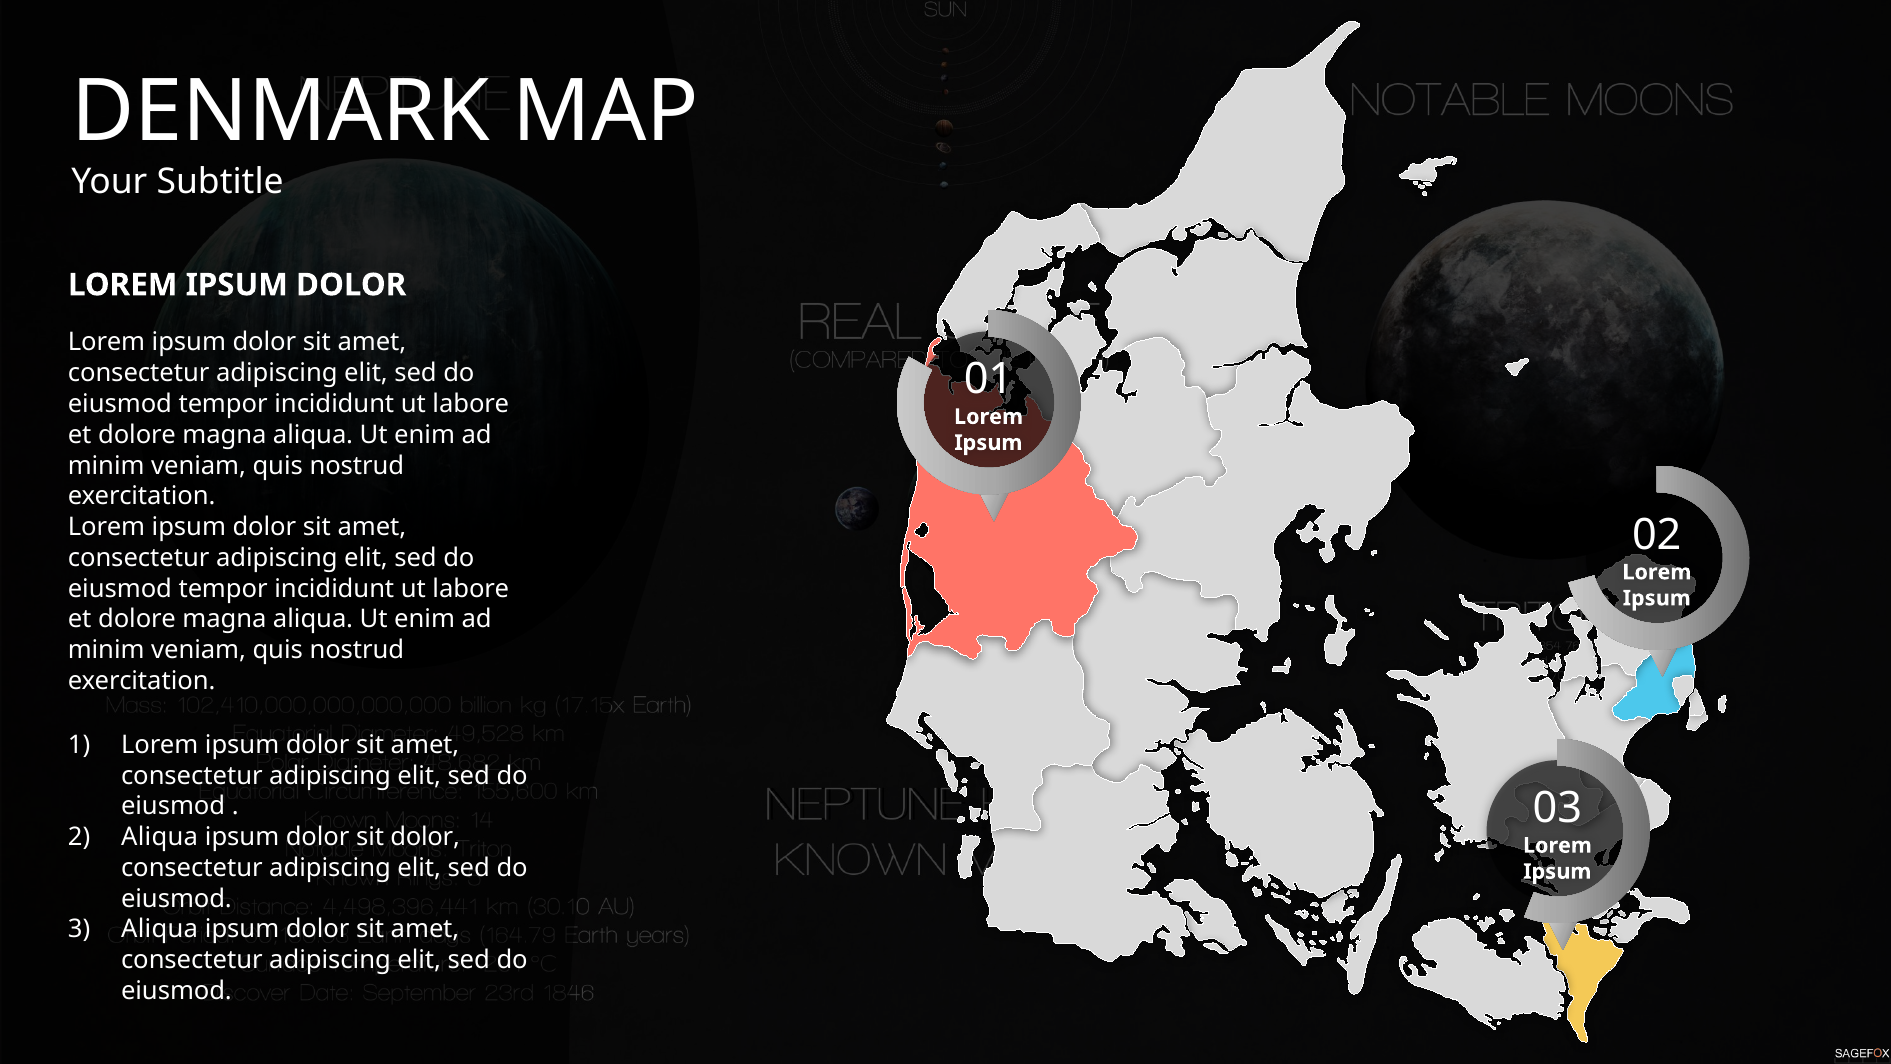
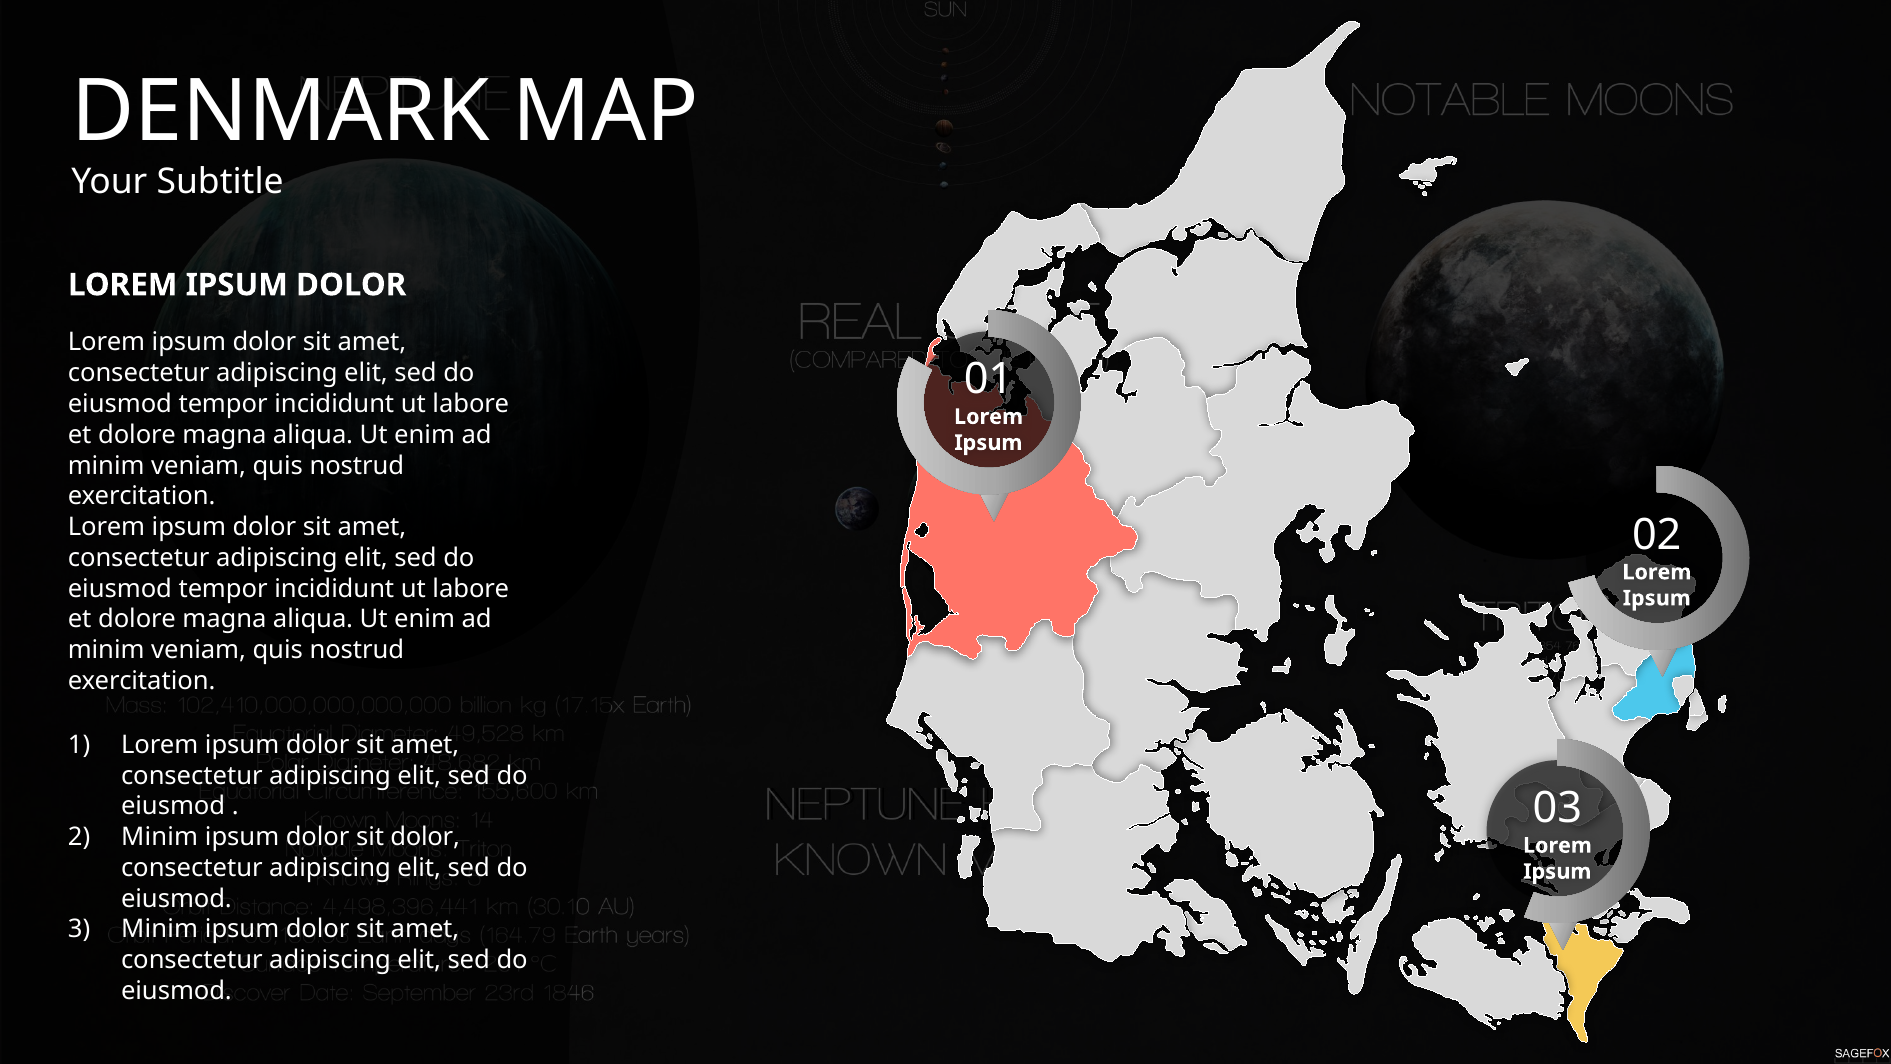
Aliqua: Aliqua -> Minim (160, 837)
Aliqua: Aliqua -> Minim (160, 929)
